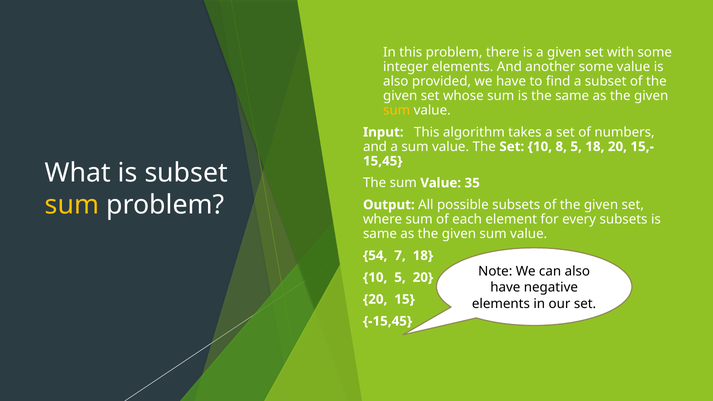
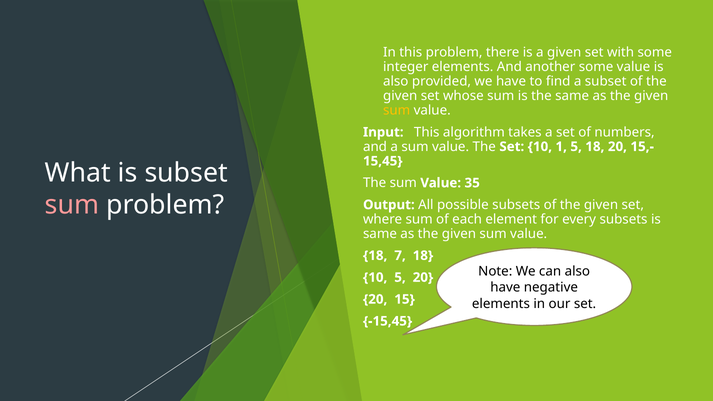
8: 8 -> 1 (561, 147)
sum colour: yellow -> pink (72, 205)
54: 54 -> 18 (375, 256)
